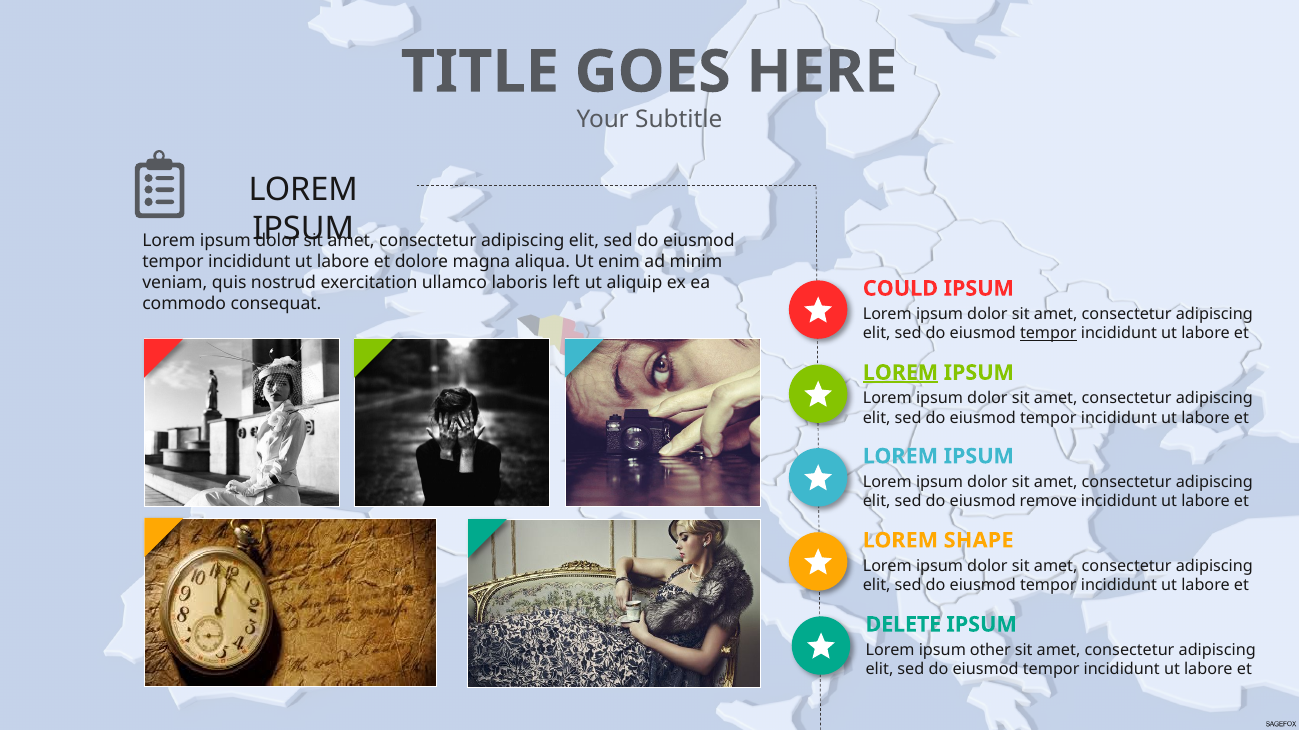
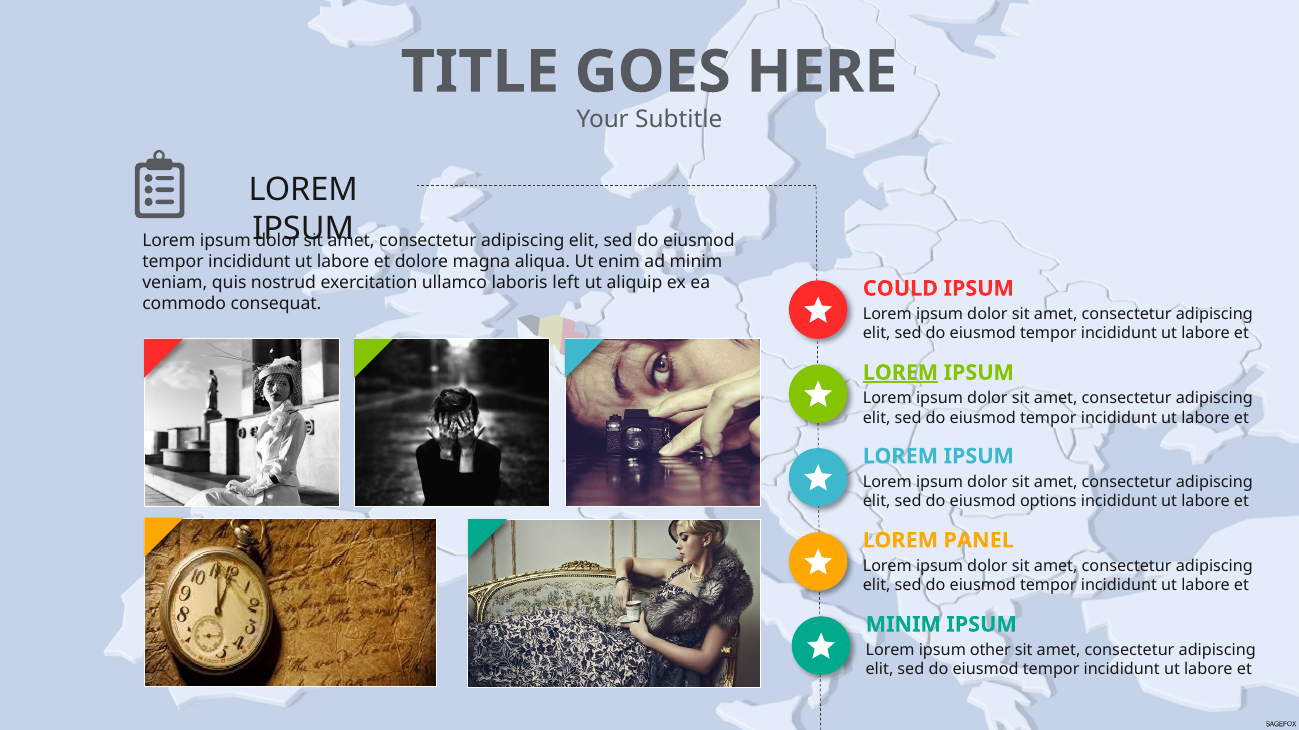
tempor underline: present -> none (1048, 334)
remove: remove -> options (1048, 502)
SHAPE: SHAPE -> PANEL (979, 541)
DELETE: DELETE -> MINIM (903, 625)
